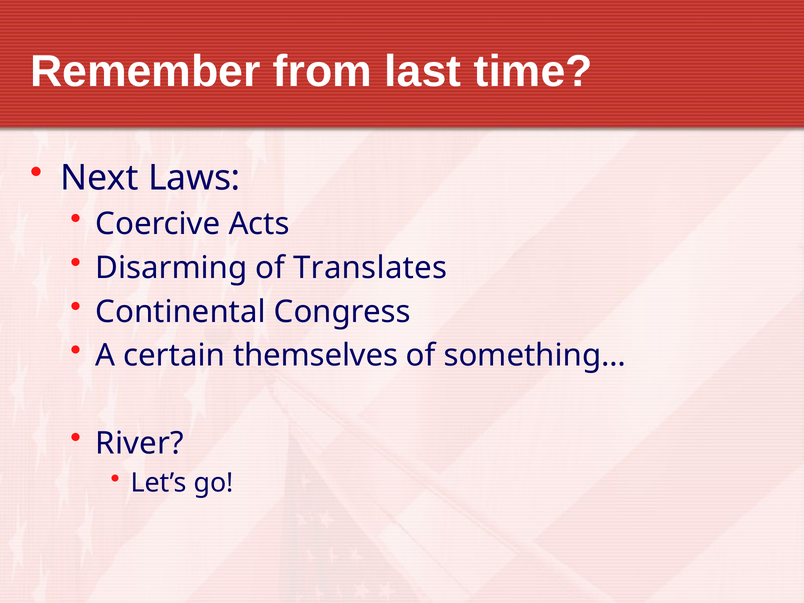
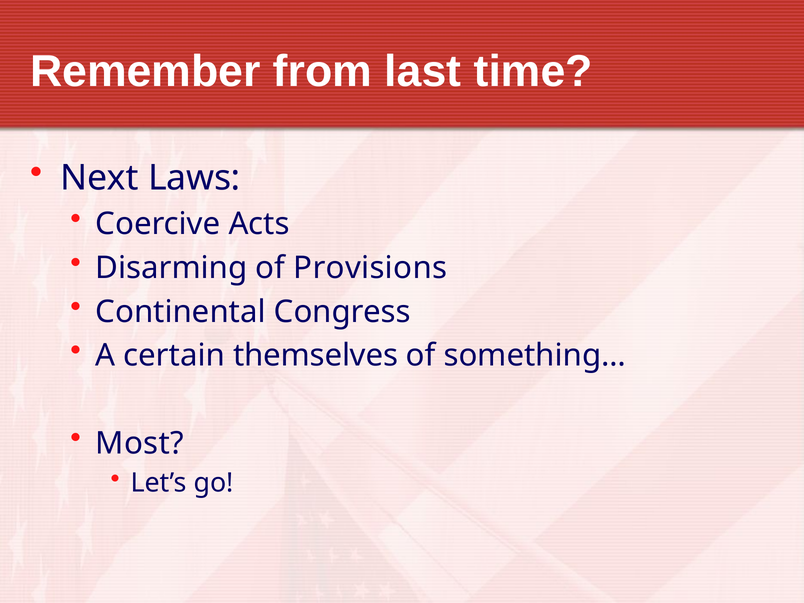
Translates: Translates -> Provisions (370, 268)
River: River -> Most (140, 443)
